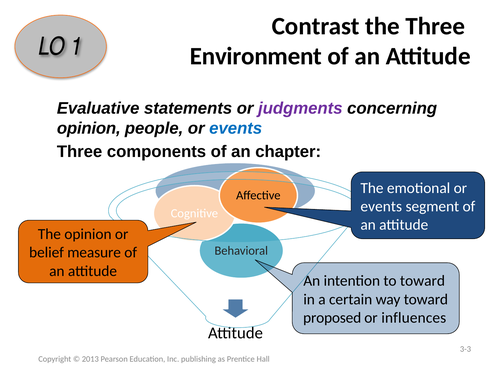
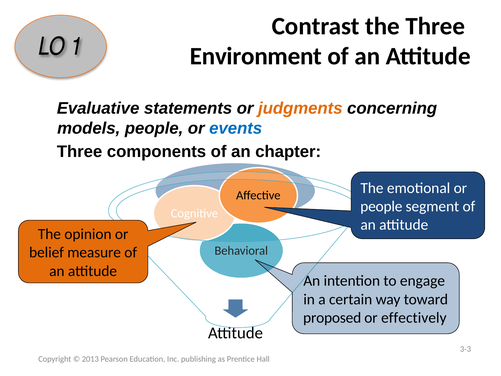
judgments colour: purple -> orange (300, 108)
opinion: opinion -> models (89, 128)
events: events -> people (381, 206)
to toward: toward -> engage (422, 281)
influences: influences -> effectively (414, 317)
